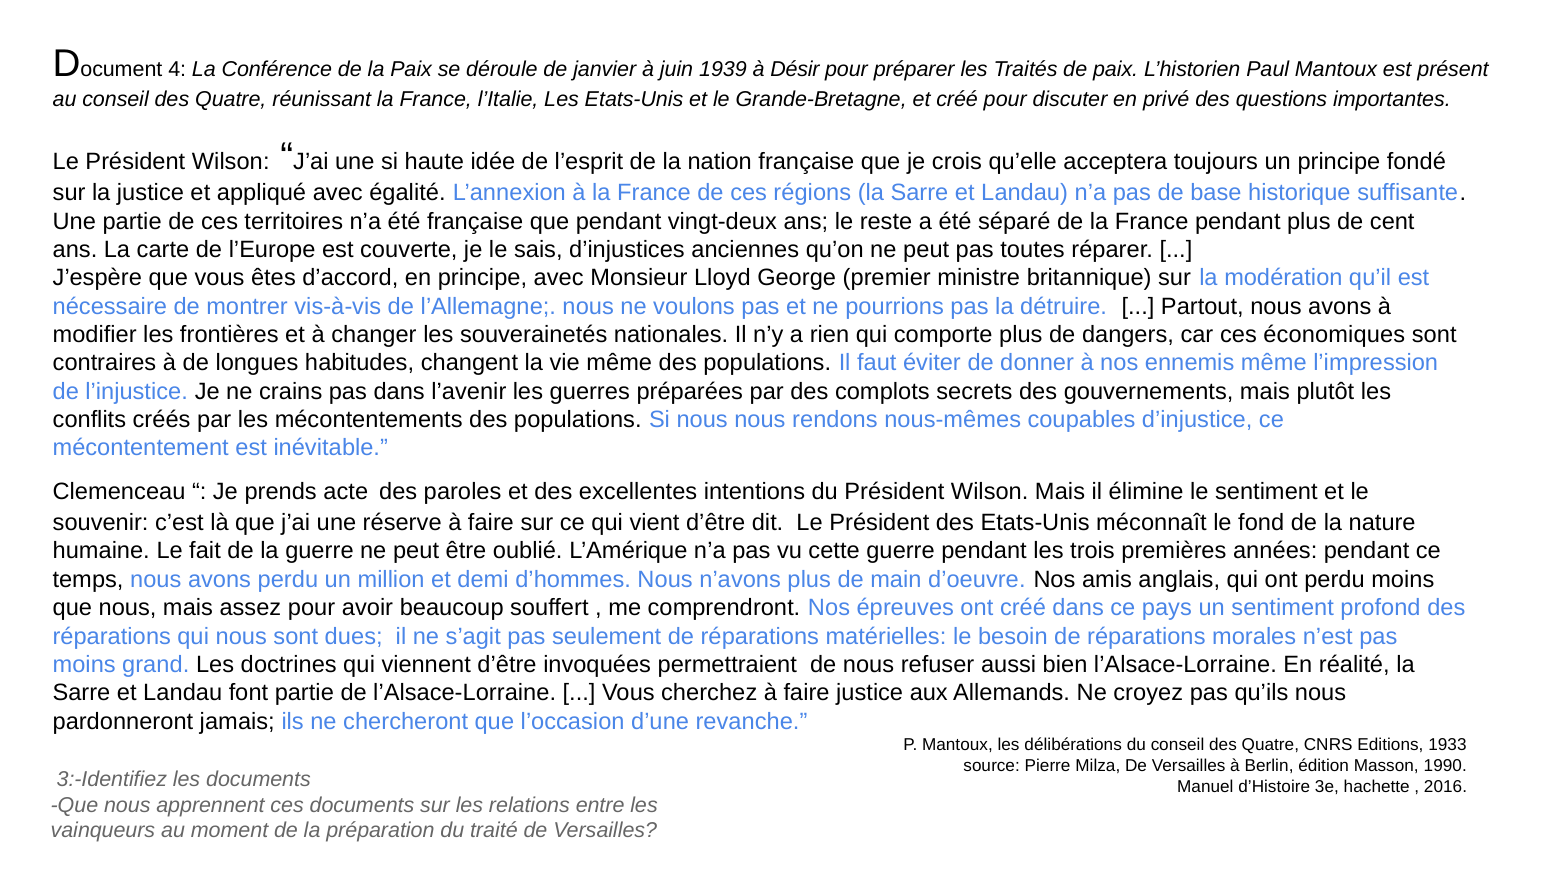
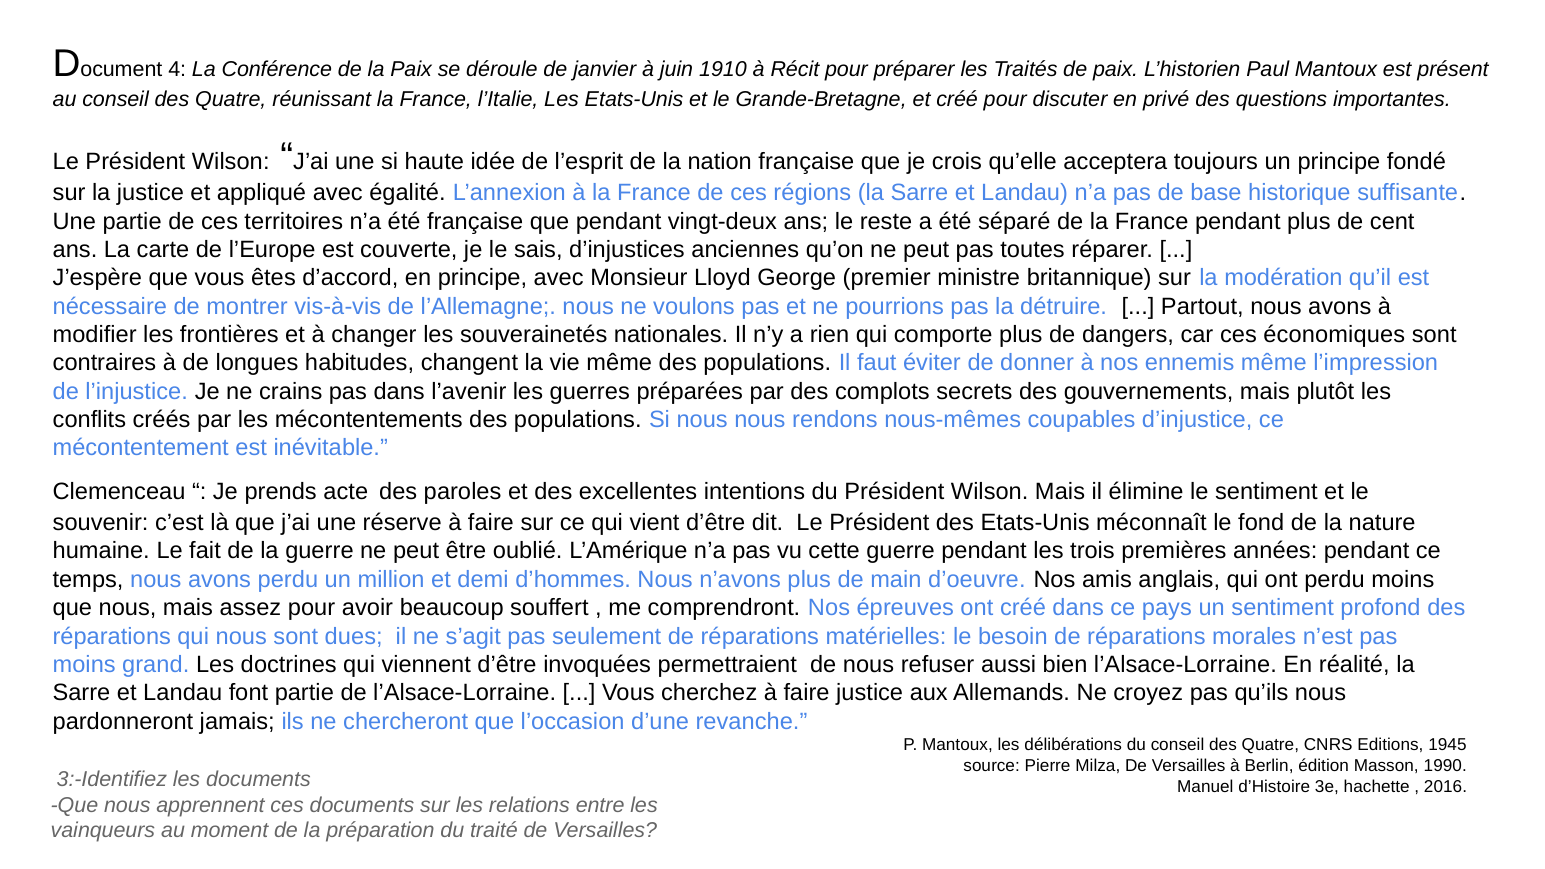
1939: 1939 -> 1910 (723, 70)
Désir: Désir -> Récit (795, 70)
1933: 1933 -> 1945 (1447, 745)
